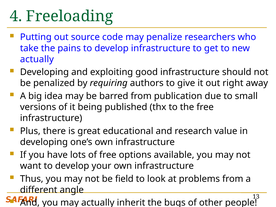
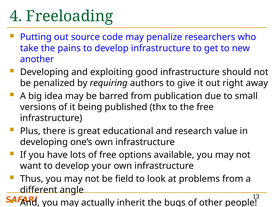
actually: actually -> another (37, 59)
